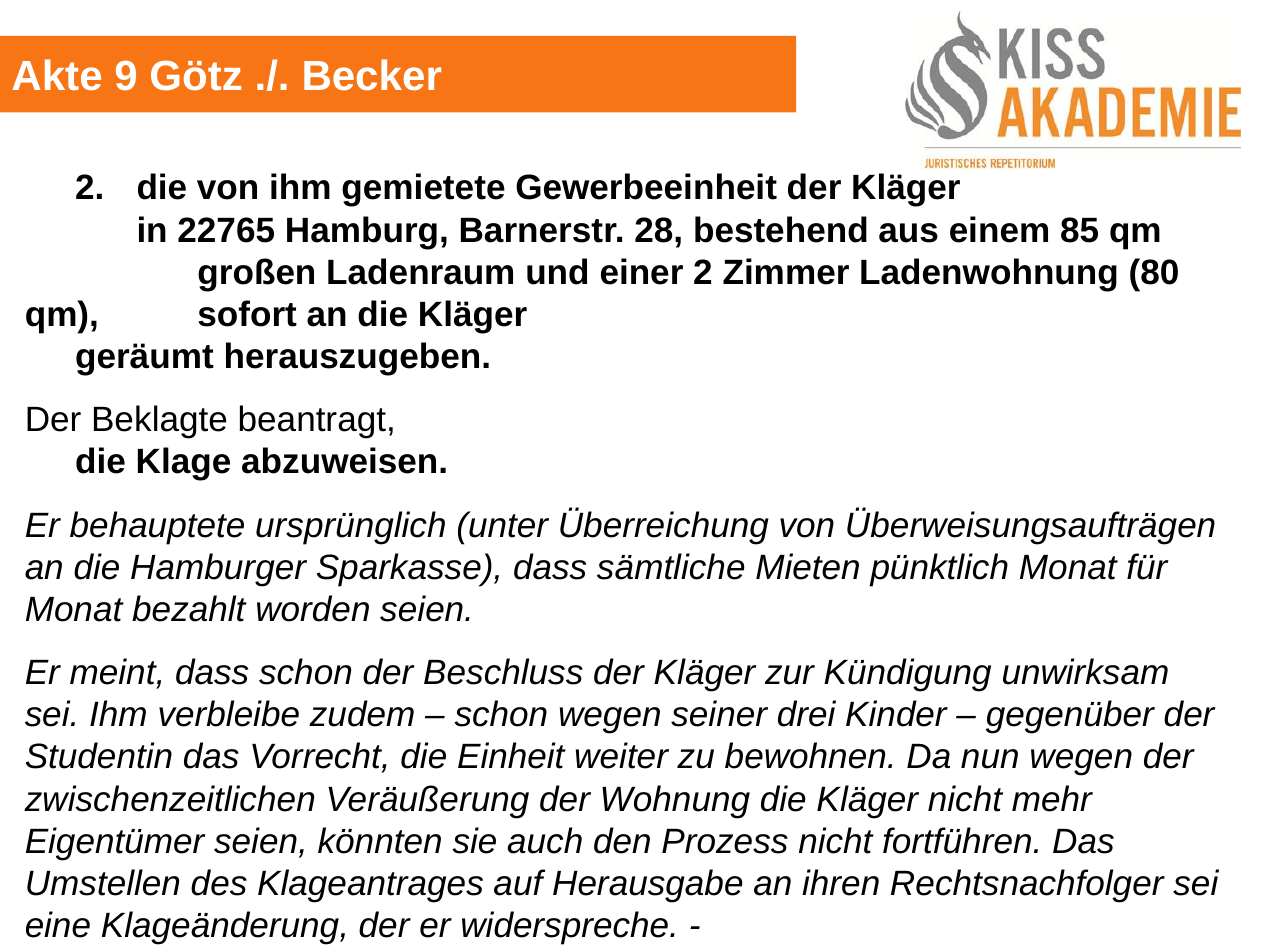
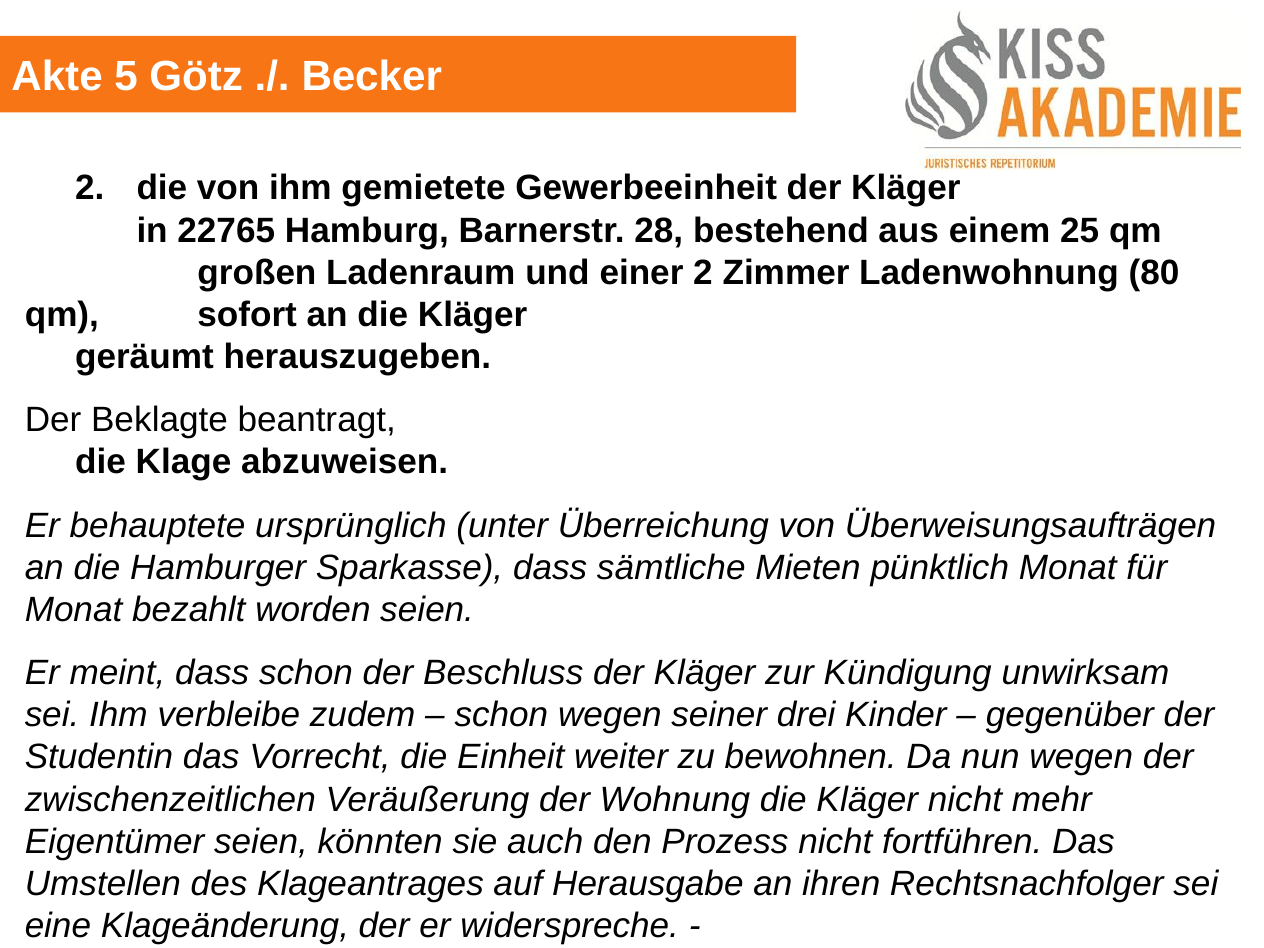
9: 9 -> 5 (126, 77)
85: 85 -> 25 (1080, 230)
